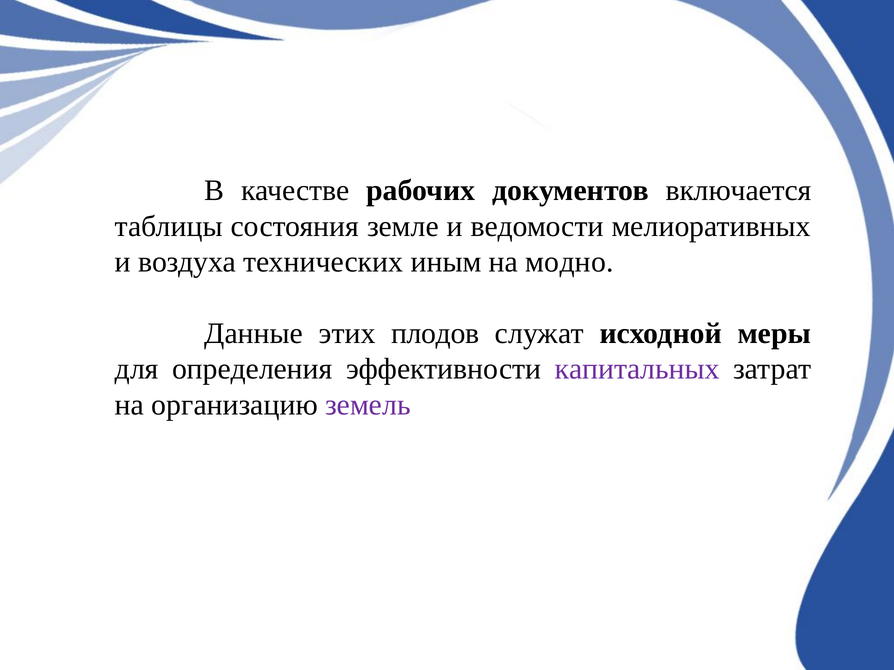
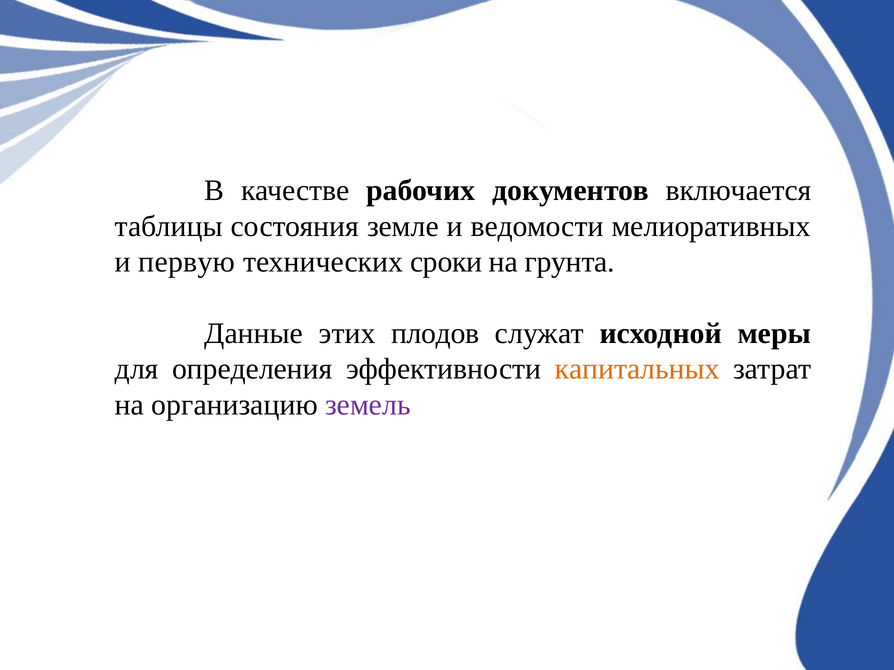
воздуха: воздуха -> первую (187, 262)
иным: иным -> сроки (446, 262)
модно: модно -> грунта (570, 262)
капитальных colour: purple -> orange (637, 369)
